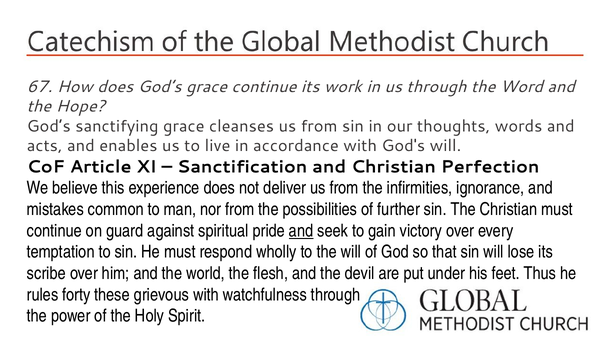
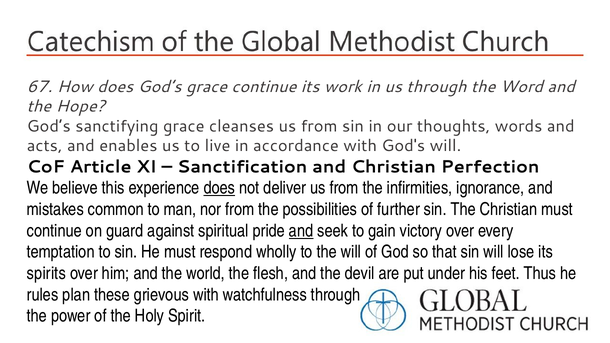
does underline: none -> present (219, 188)
scribe: scribe -> spirits (46, 274)
forty: forty -> plan (76, 295)
